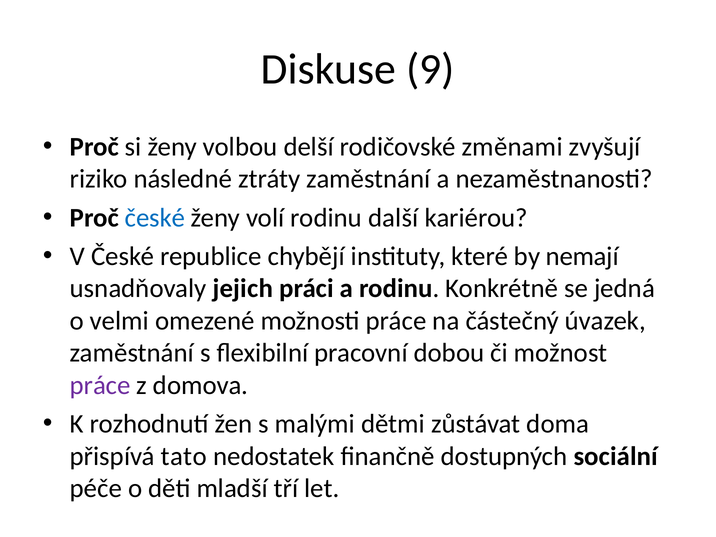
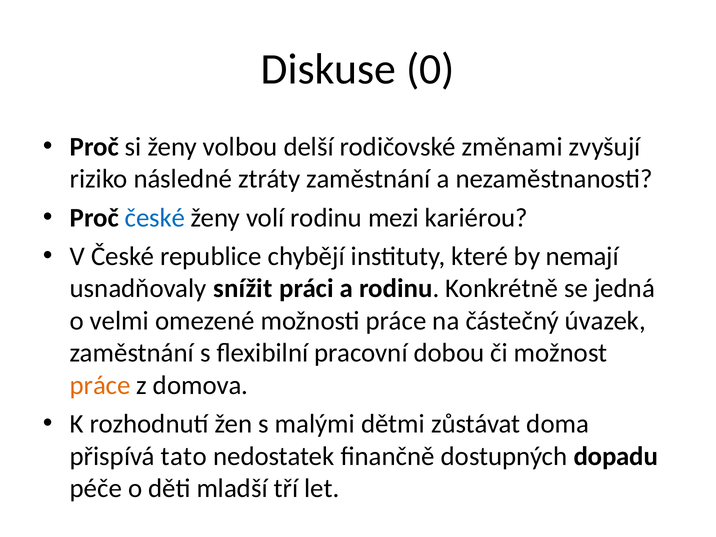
9: 9 -> 0 (430, 69)
další: další -> mezi (394, 218)
jejich: jejich -> snížit (243, 289)
práce colour: purple -> orange (100, 385)
sociální: sociální -> dopadu (616, 456)
